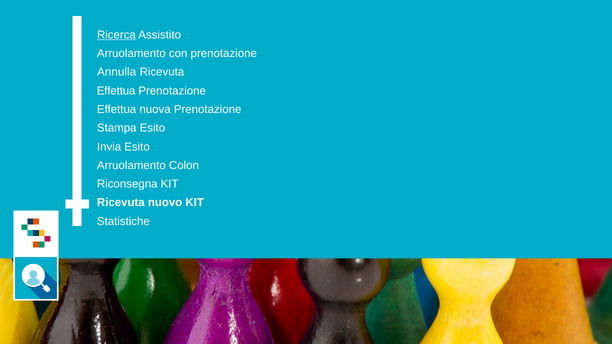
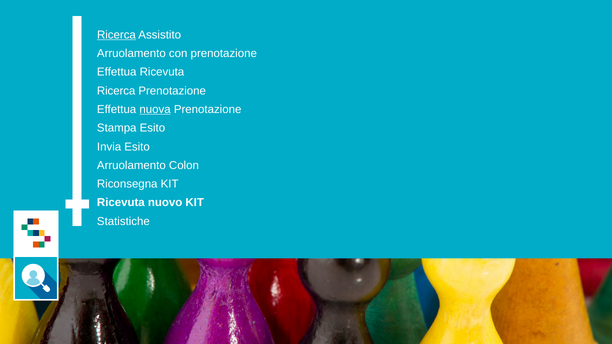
Annulla: Annulla -> Effettua (117, 72)
Effettua: Effettua -> Ricerca (116, 91)
nuova underline: none -> present (155, 110)
